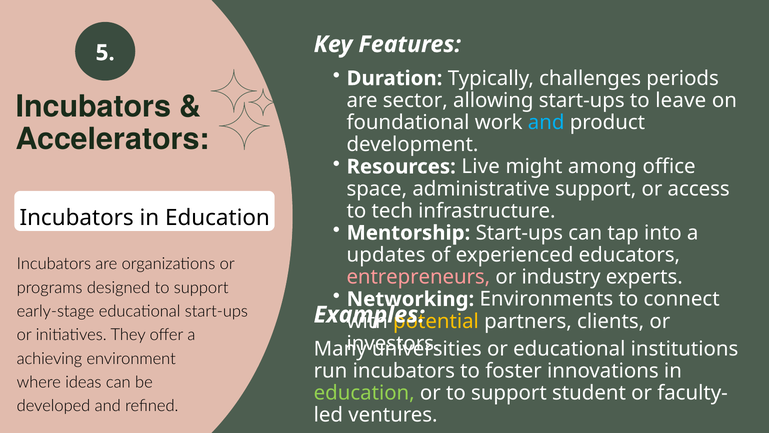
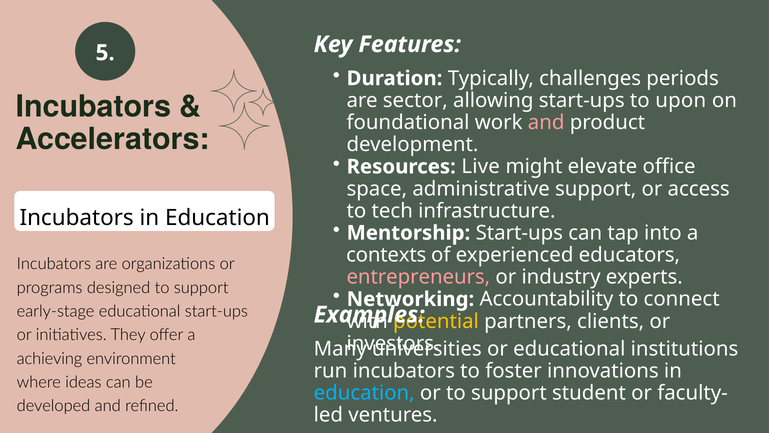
leave: leave -> upon (681, 100)
and colour: light blue -> pink (546, 123)
among: among -> elevate (602, 167)
updates: updates -> contexts (386, 255)
Environments: Environments -> Accountability (546, 299)
education colour: light green -> light blue (364, 393)
